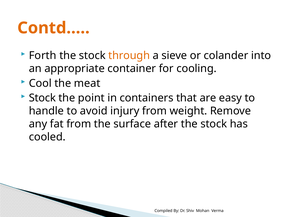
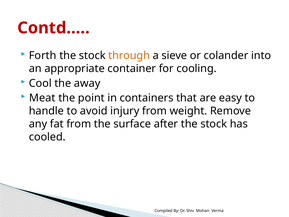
Contd… colour: orange -> red (53, 28)
meat: meat -> away (87, 83)
Stock: Stock -> Meat (42, 98)
